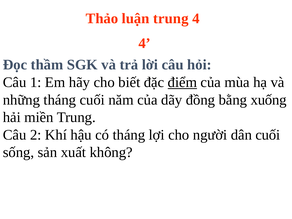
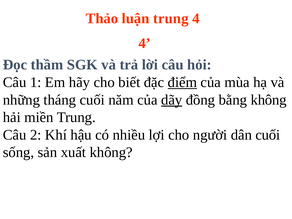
dãy underline: none -> present (172, 100)
bằng xuống: xuống -> không (269, 100)
có tháng: tháng -> nhiều (129, 135)
